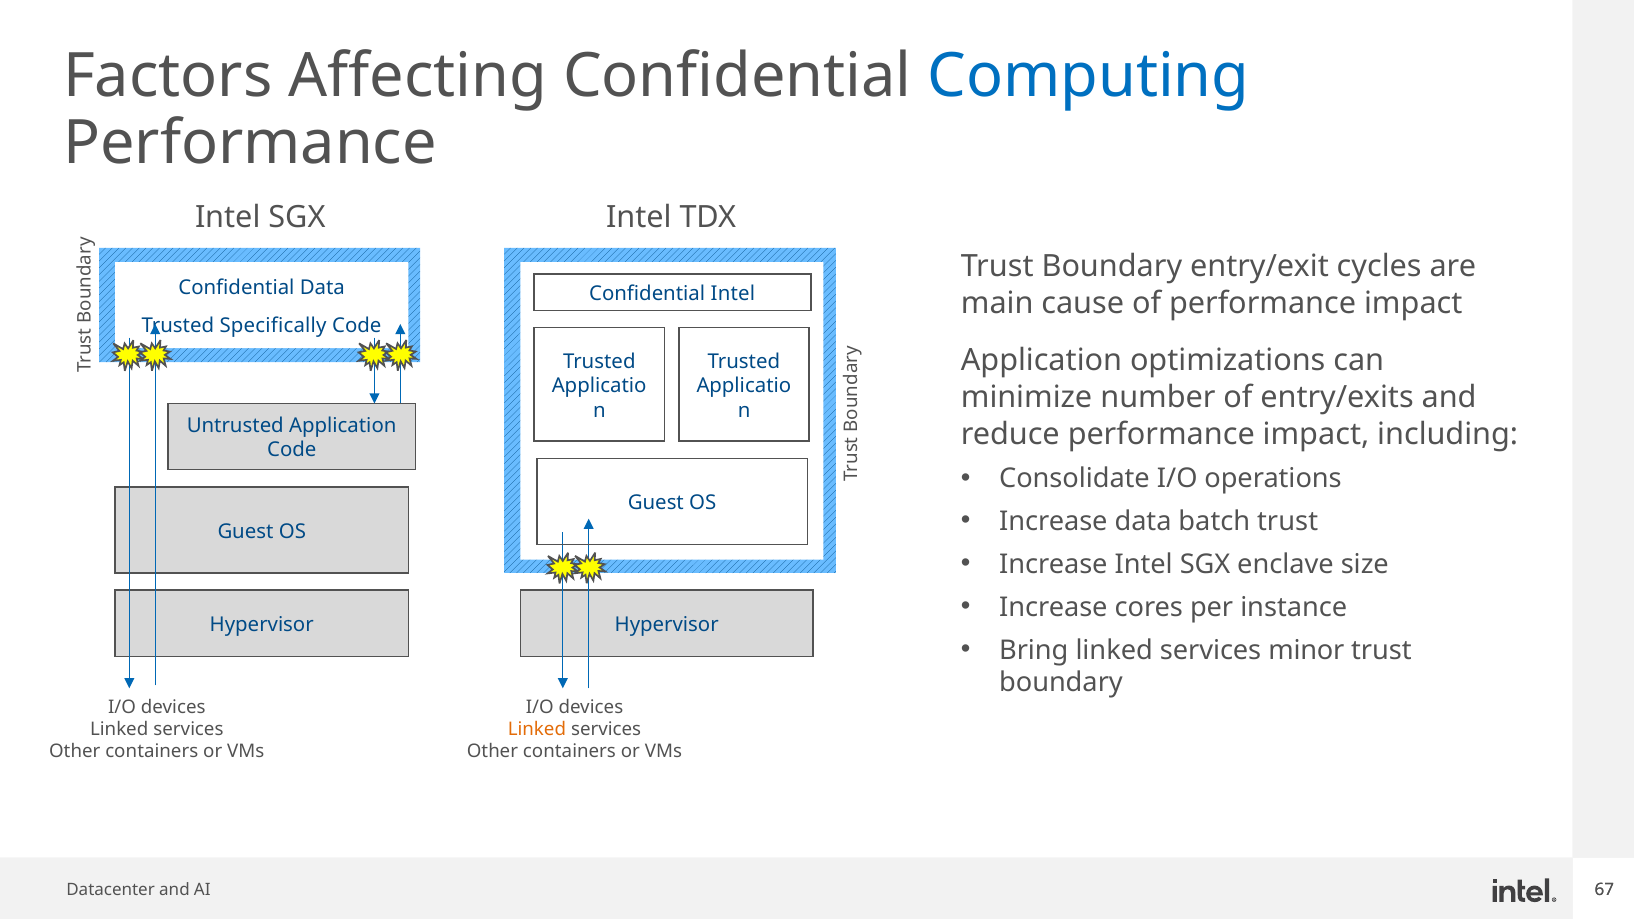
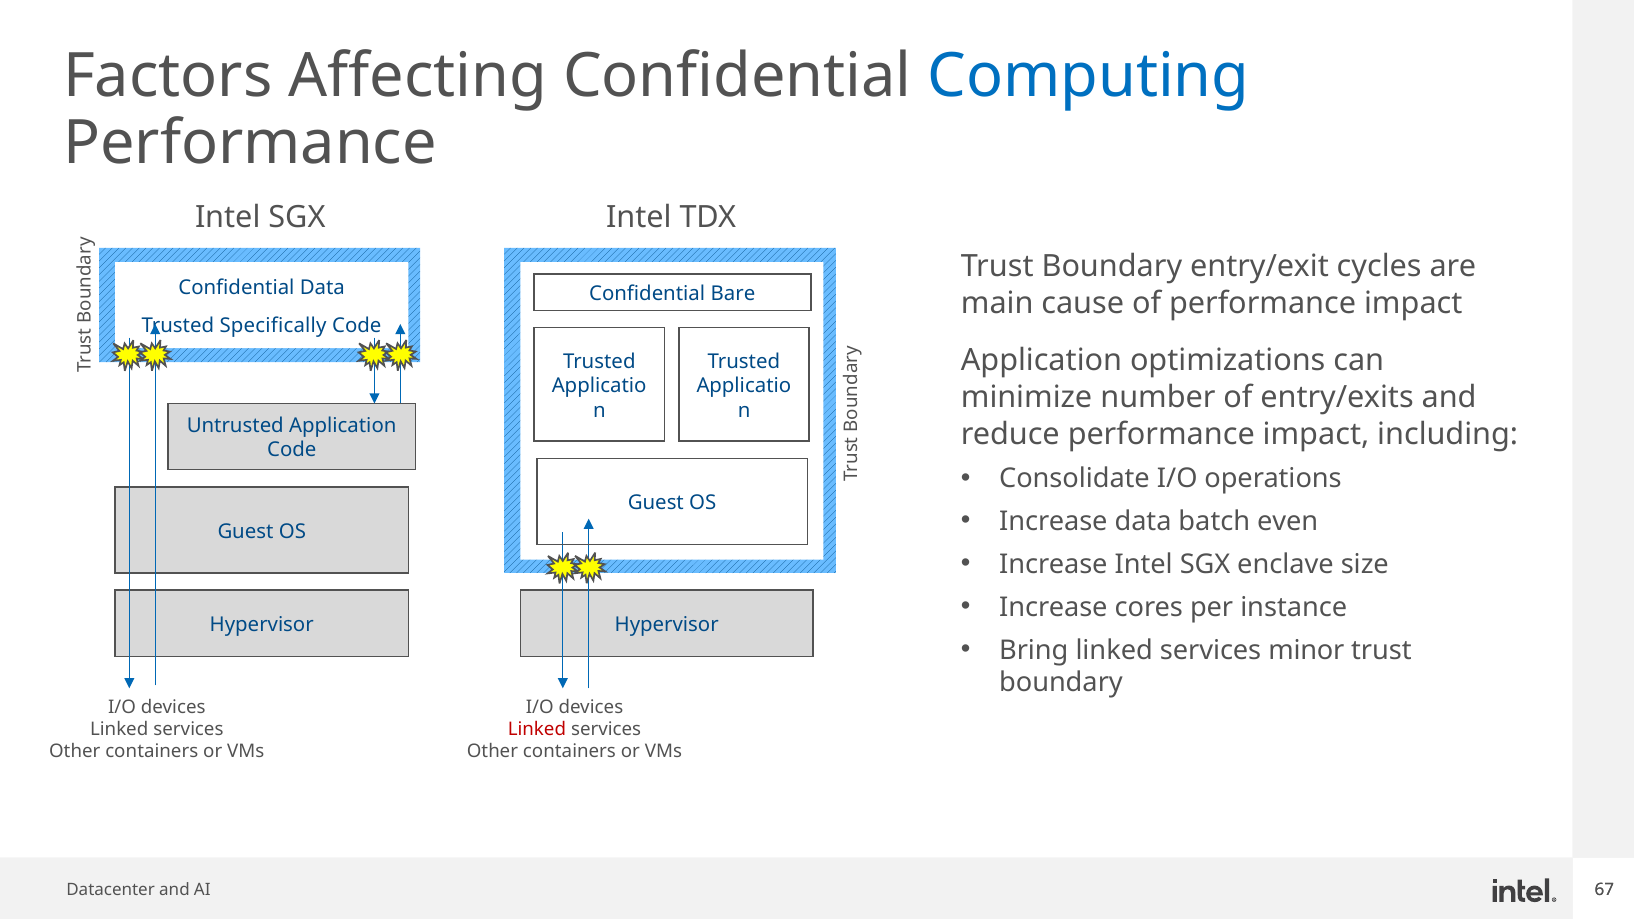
Confidential Intel: Intel -> Bare (733, 294)
batch trust: trust -> even (1288, 522)
Linked colour: orange -> red (537, 729)
